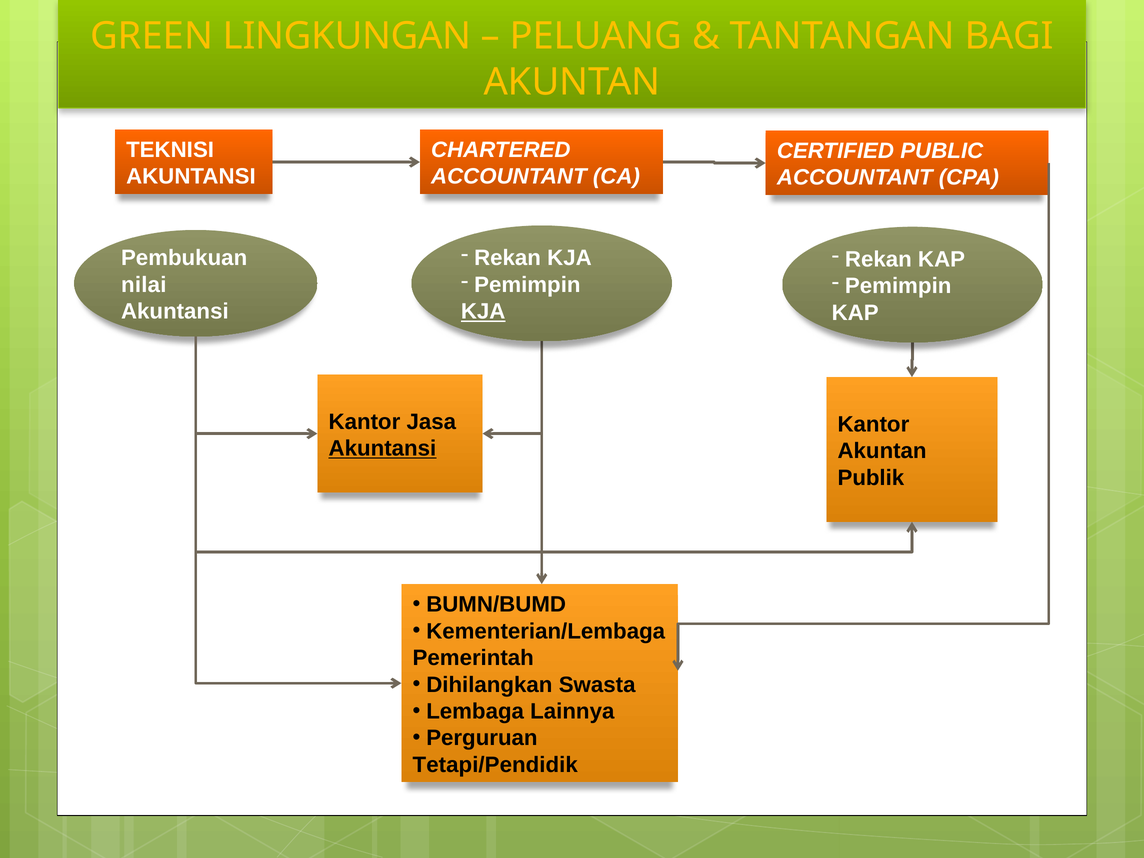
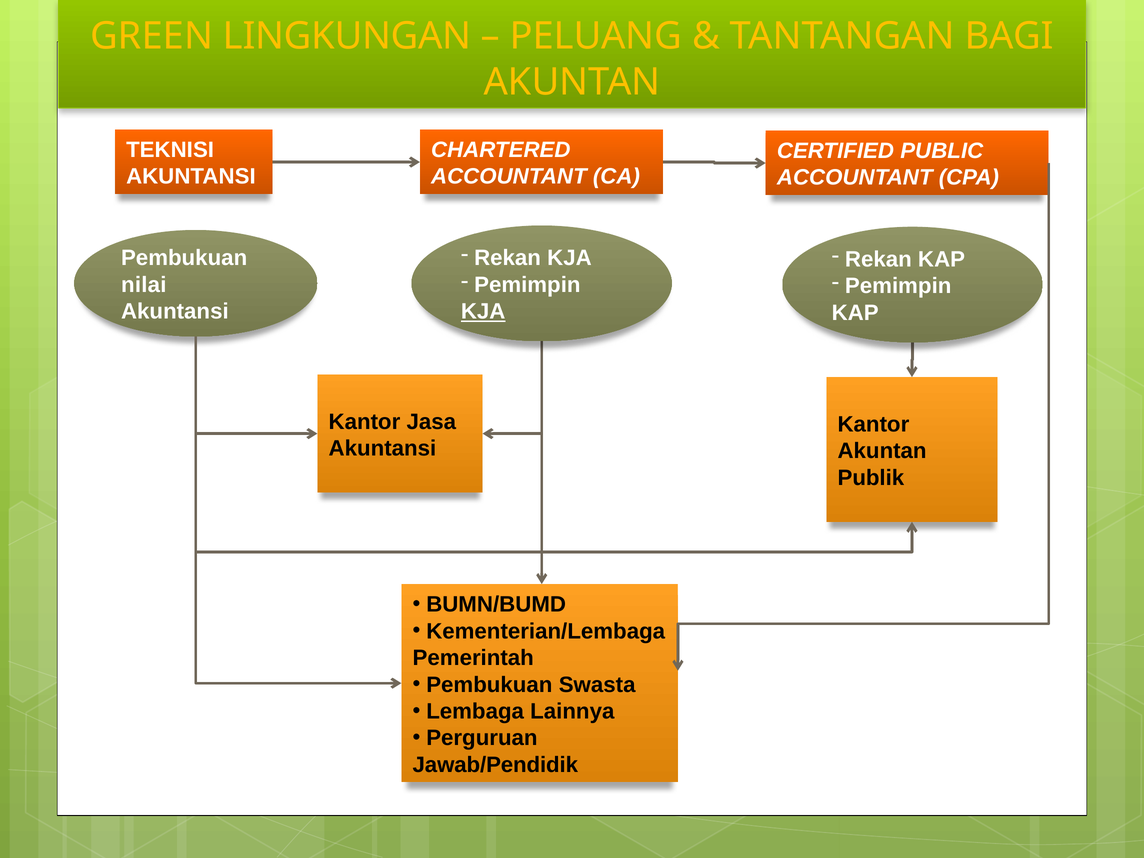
Akuntansi underline: present -> none (382, 449)
Dihilangkan: Dihilangkan -> Pembukuan (489, 685)
Tetapi/Pendidik: Tetapi/Pendidik -> Jawab/Pendidik (495, 765)
